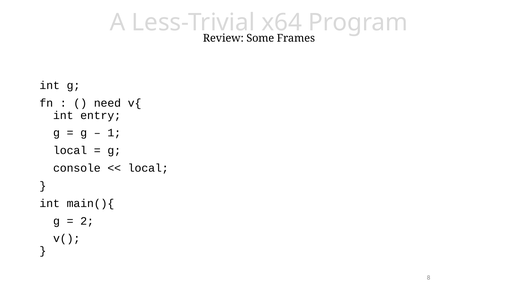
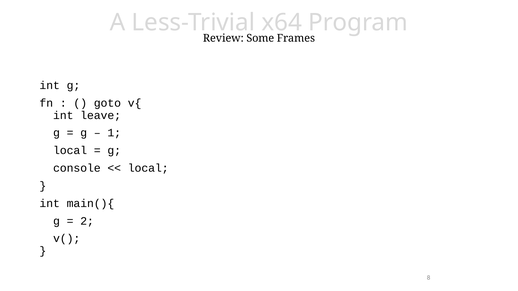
need: need -> goto (107, 103)
entry: entry -> leave (101, 115)
